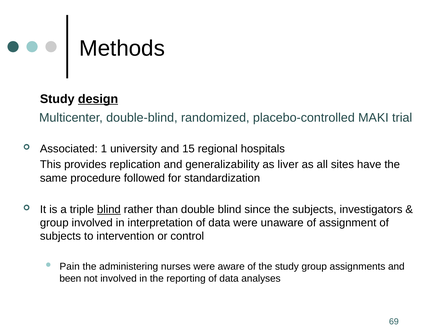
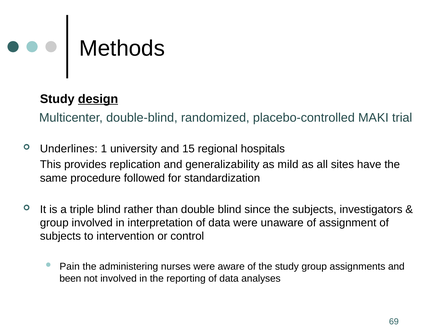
Associated: Associated -> Underlines (69, 149)
liver: liver -> mild (288, 165)
blind underline: present -> none (109, 209)
